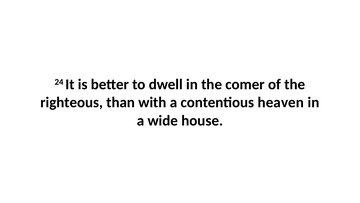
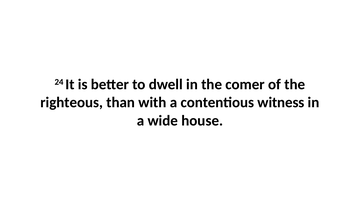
heaven: heaven -> witness (281, 102)
